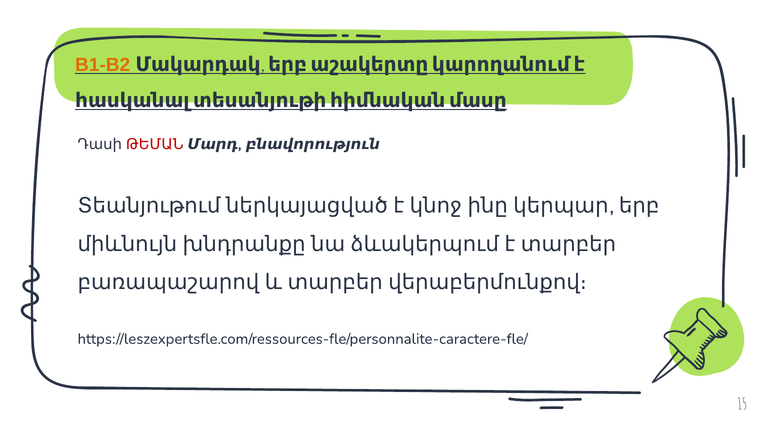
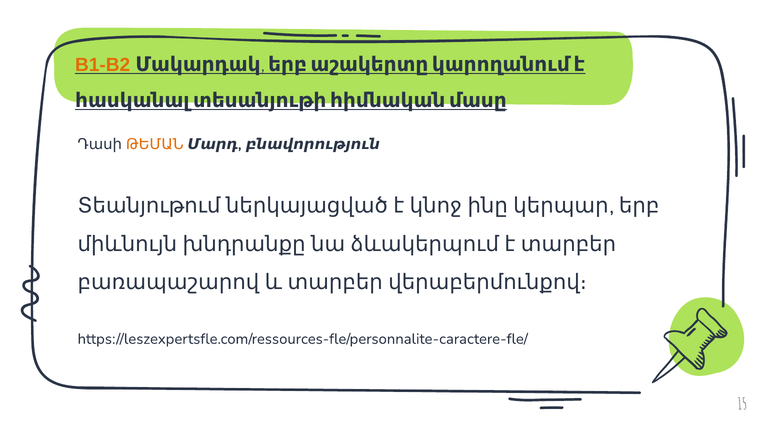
ԹԵՄԱՆ colour: red -> orange (155, 145)
